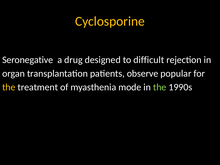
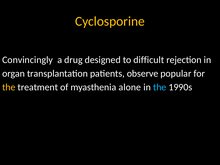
Seronegative: Seronegative -> Convincingly (28, 60)
mode: mode -> alone (130, 87)
the colour: light green -> light blue (160, 87)
